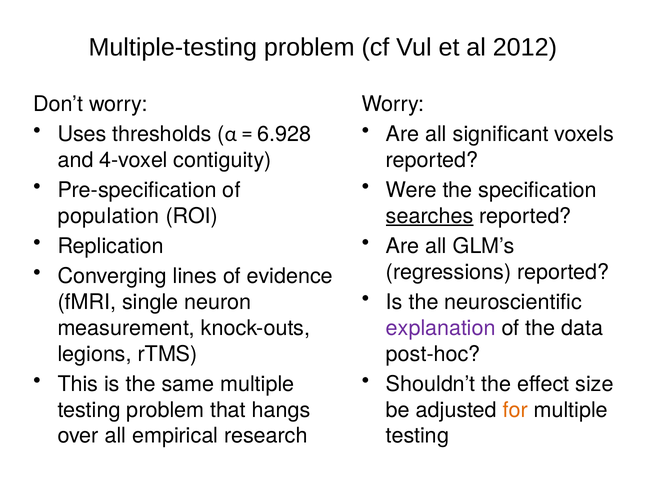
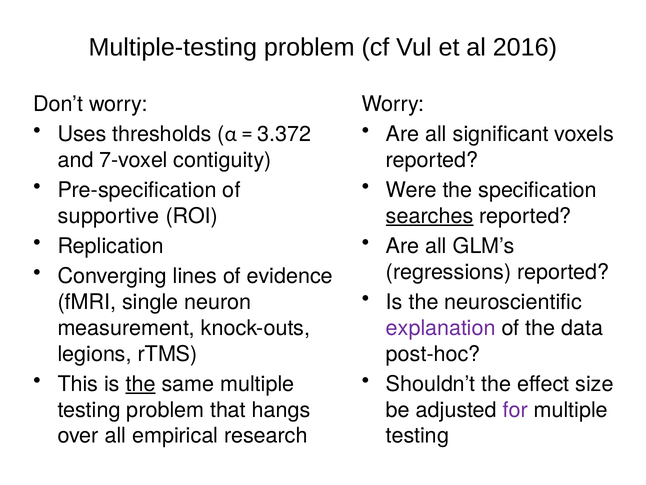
2012: 2012 -> 2016 (525, 48)
6.928: 6.928 -> 3.372 (284, 134)
4-voxel: 4-voxel -> 7-voxel (134, 160)
population: population -> supportive (109, 216)
the underline: none -> present (141, 384)
for colour: orange -> purple (515, 410)
